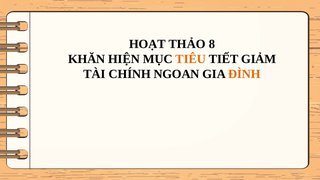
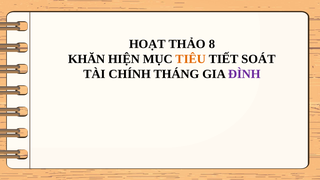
GIẢM: GIẢM -> SOÁT (259, 59)
NGOAN: NGOAN -> THÁNG (176, 74)
ĐÌNH colour: orange -> purple (244, 74)
